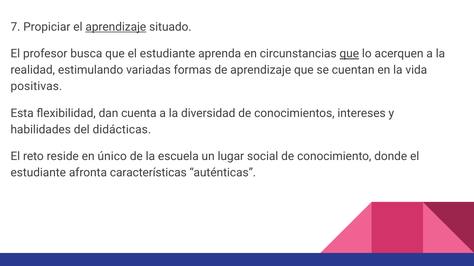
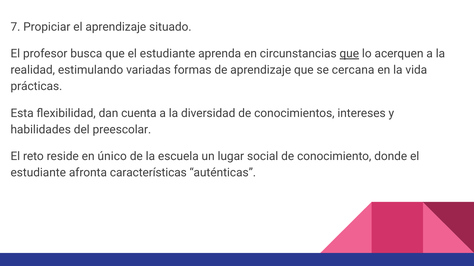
aprendizaje underline: present -> none (116, 27)
cuentan: cuentan -> cercana (353, 70)
positivas: positivas -> prácticas (36, 87)
didácticas: didácticas -> preescolar (122, 130)
